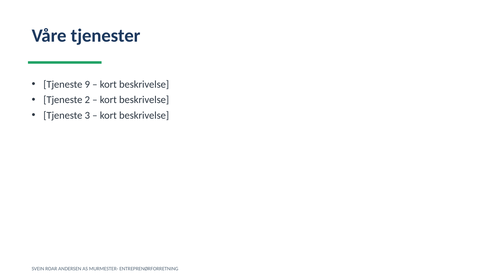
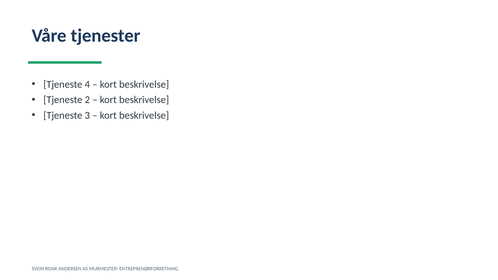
9: 9 -> 4 (87, 84)
